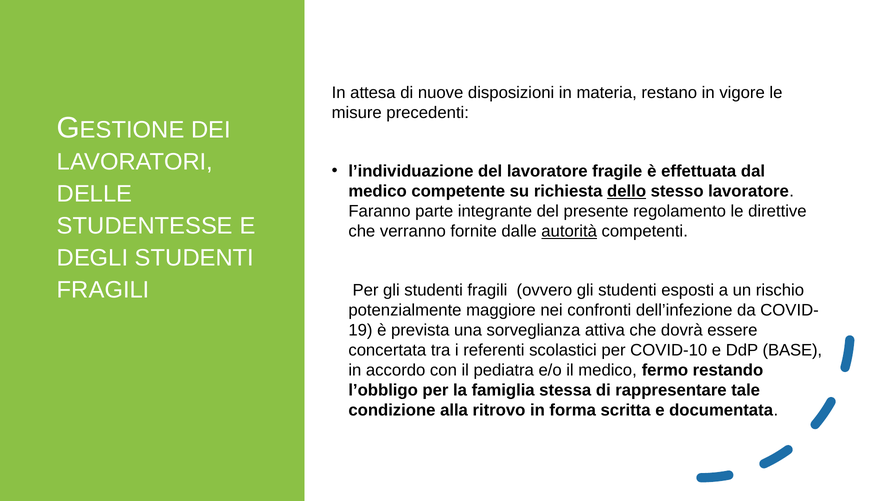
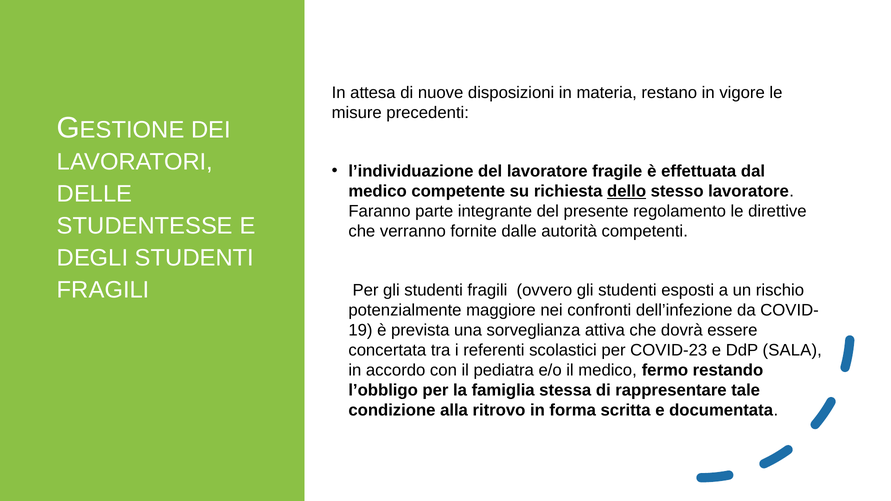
autorità underline: present -> none (569, 231)
COVID-10: COVID-10 -> COVID-23 (669, 350)
BASE: BASE -> SALA (792, 350)
